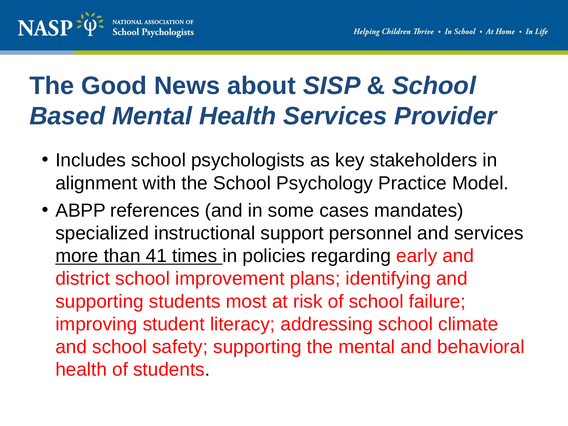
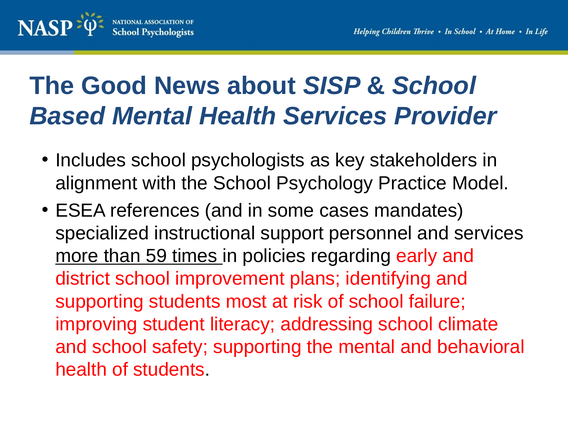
ABPP: ABPP -> ESEA (81, 211)
41: 41 -> 59 (156, 256)
